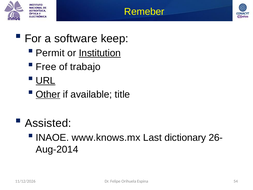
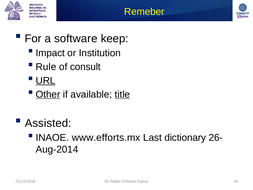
Permit: Permit -> Impact (50, 53)
Institution underline: present -> none (100, 53)
Free: Free -> Rule (46, 67)
trabajo: trabajo -> consult (85, 67)
title underline: none -> present (122, 94)
www.knows.mx: www.knows.mx -> www.efforts.mx (106, 138)
